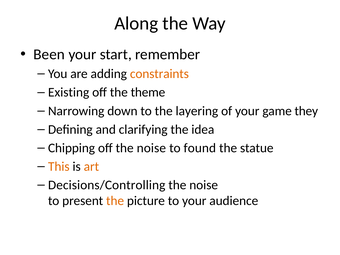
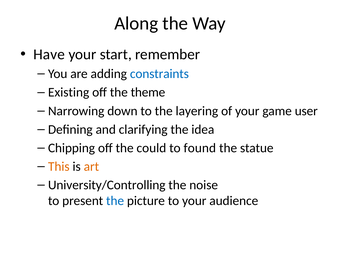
Been: Been -> Have (49, 54)
constraints colour: orange -> blue (159, 74)
they: they -> user (306, 111)
off the noise: noise -> could (151, 148)
Decisions/Controlling: Decisions/Controlling -> University/Controlling (107, 185)
the colour: orange -> blue (115, 201)
